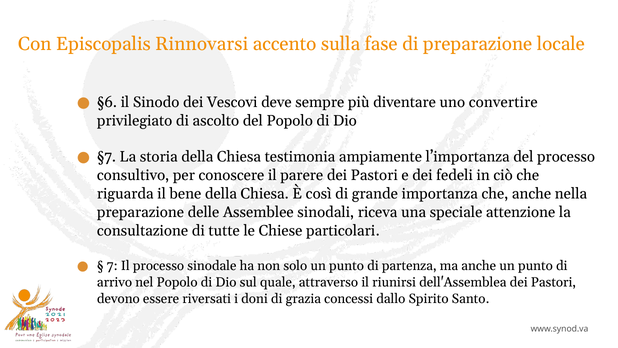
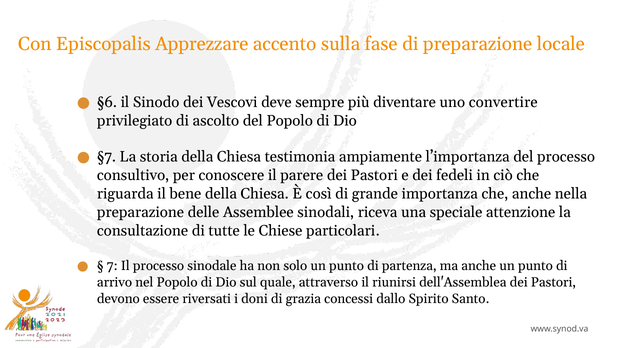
Rinnovarsi: Rinnovarsi -> Apprezzare (202, 44)
